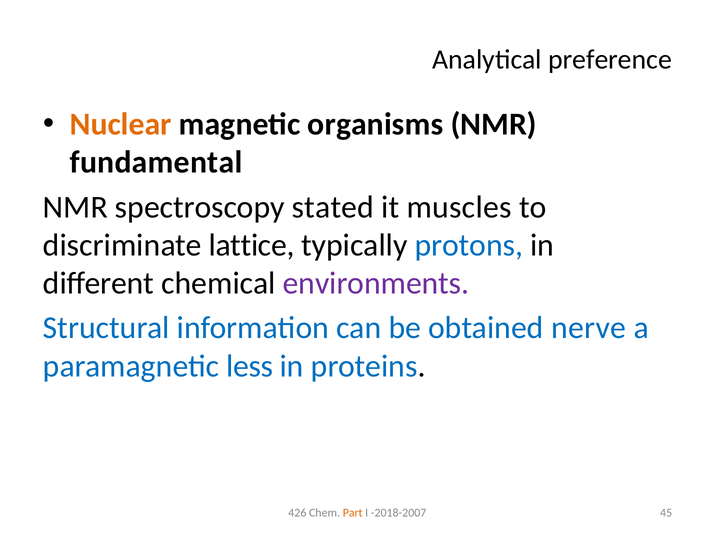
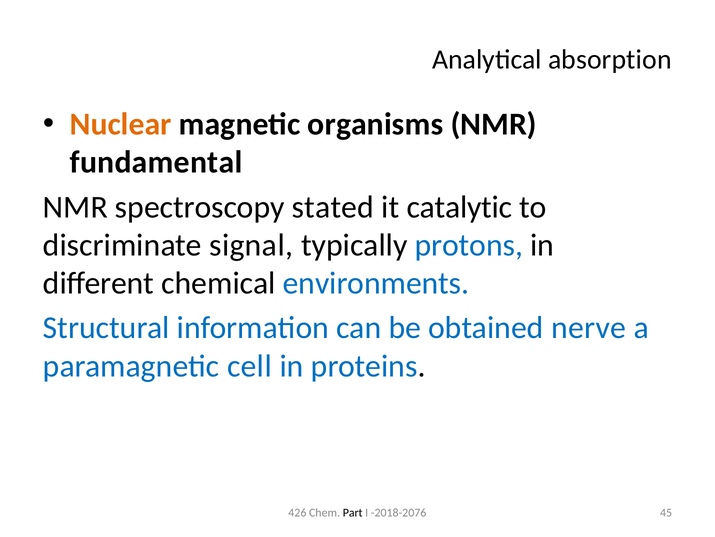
preference: preference -> absorption (610, 59)
muscles: muscles -> catalytic (459, 207)
lattice: lattice -> signal (251, 245)
environments colour: purple -> blue (376, 283)
less: less -> cell (249, 366)
Part colour: orange -> black (353, 512)
-2018-2007: -2018-2007 -> -2018-2076 (399, 512)
